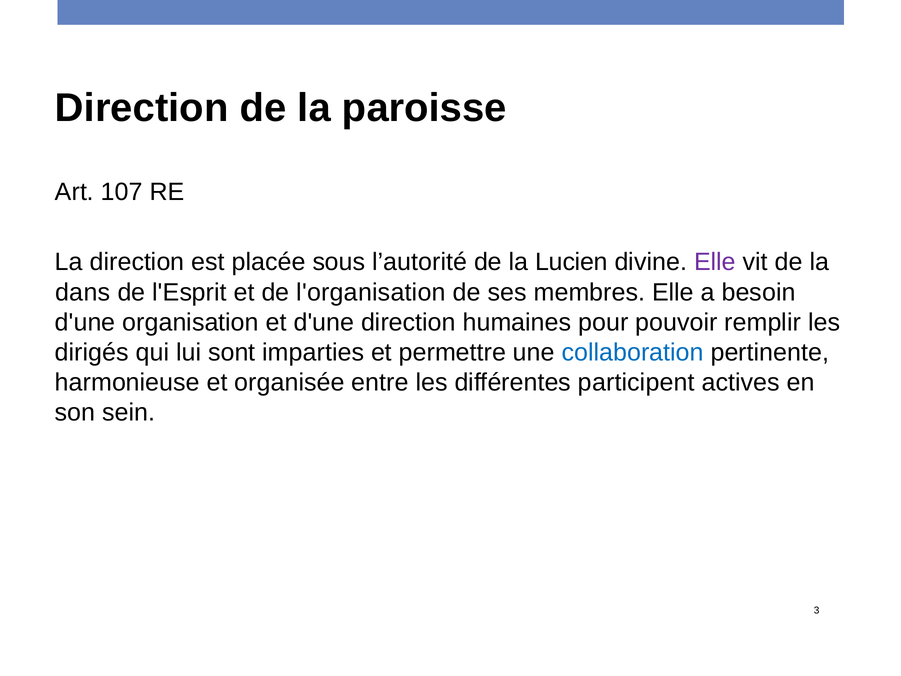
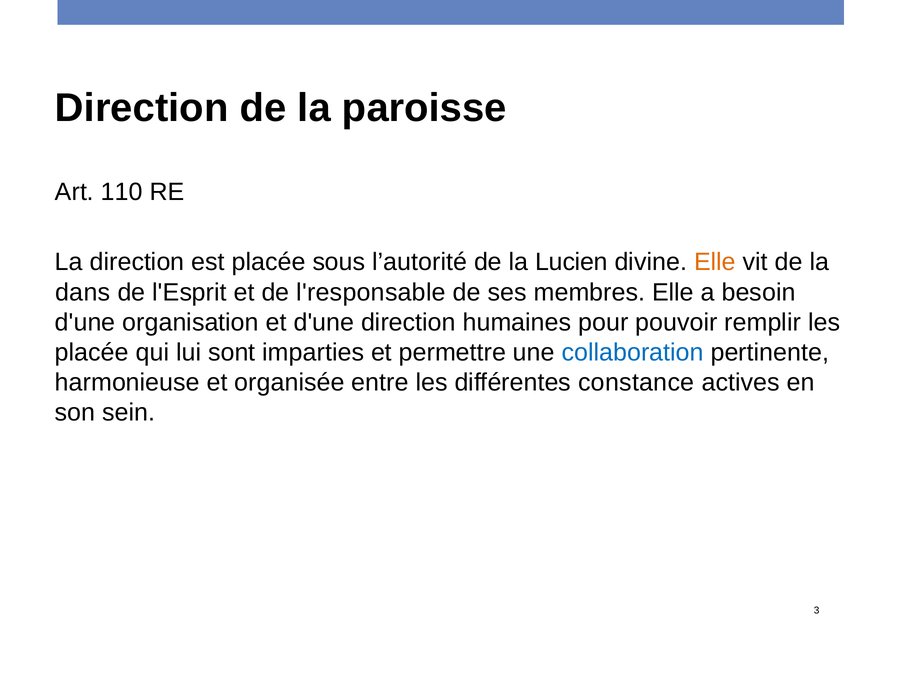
107: 107 -> 110 (122, 192)
Elle colour: purple -> orange (715, 262)
l'organisation: l'organisation -> l'responsable (371, 292)
dirigés: dirigés -> placée (92, 352)
participent: participent -> constance (636, 382)
